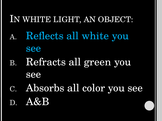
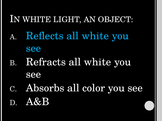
Refracts all green: green -> white (98, 62)
